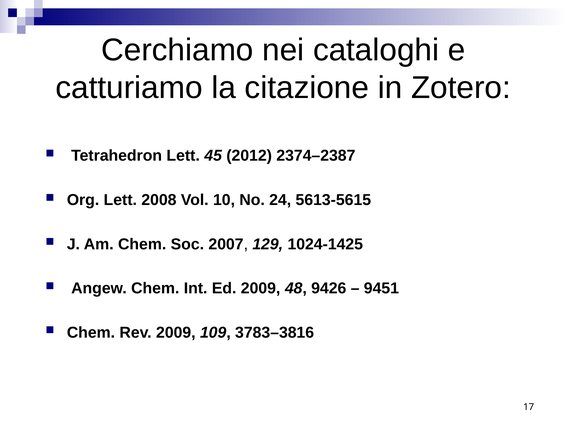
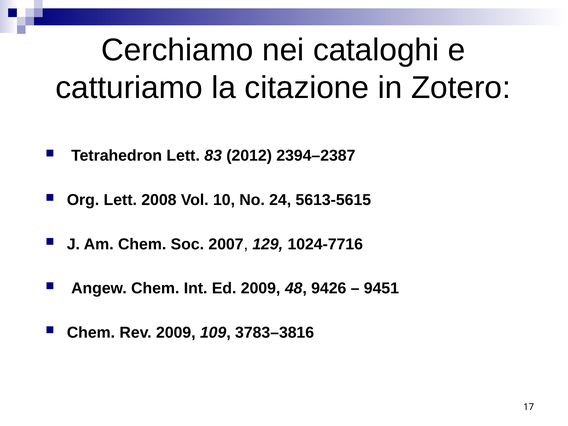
45: 45 -> 83 (213, 156)
2374–2387: 2374–2387 -> 2394–2387 (316, 156)
1024-1425: 1024-1425 -> 1024-7716 (325, 244)
